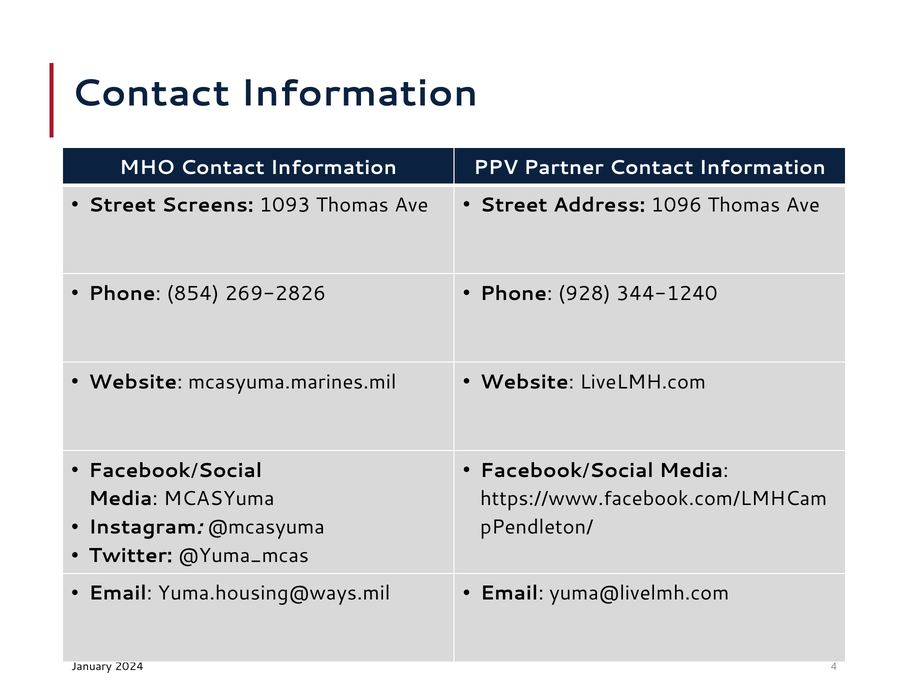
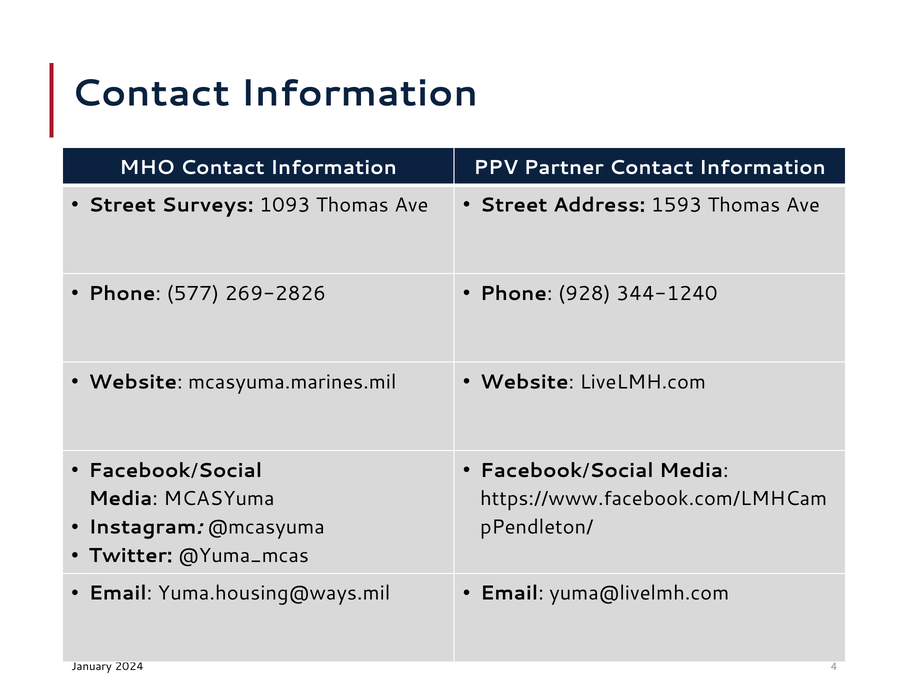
Screens: Screens -> Surveys (208, 205)
1096: 1096 -> 1593 (676, 205)
854: 854 -> 577 (193, 293)
